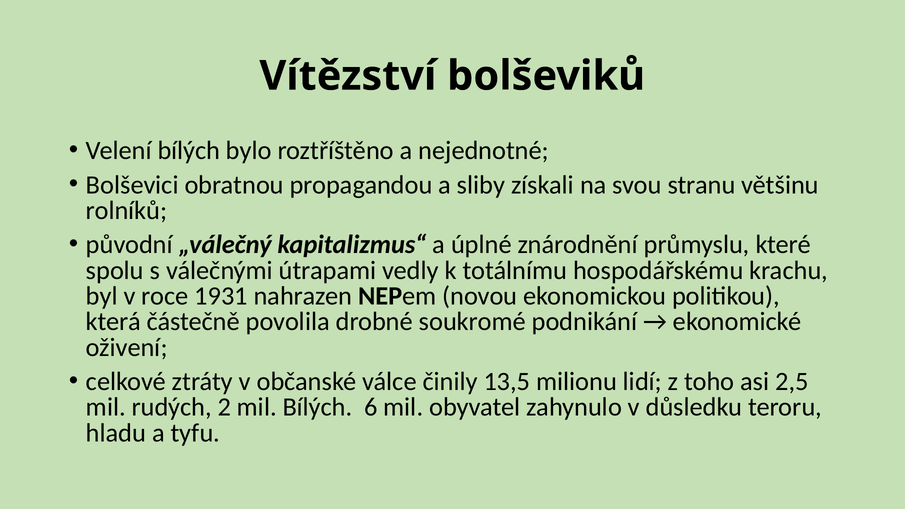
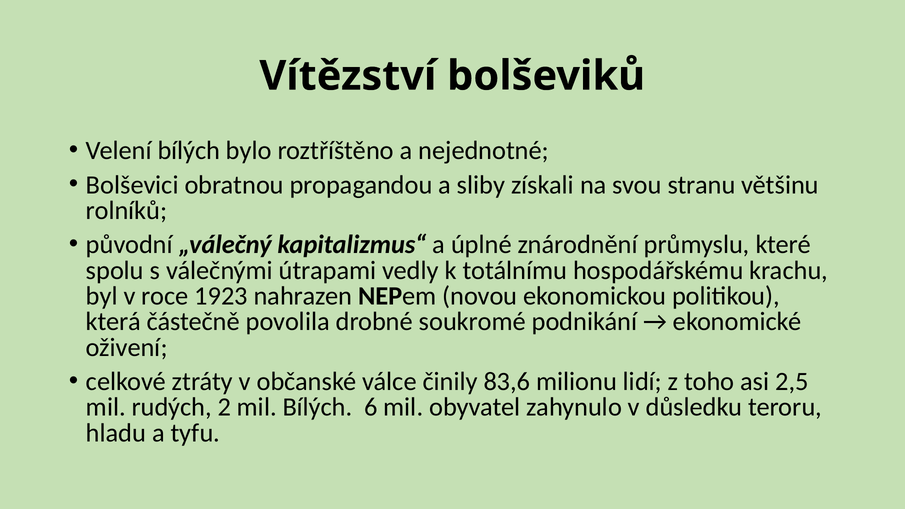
1931: 1931 -> 1923 (221, 296)
13,5: 13,5 -> 83,6 (507, 382)
